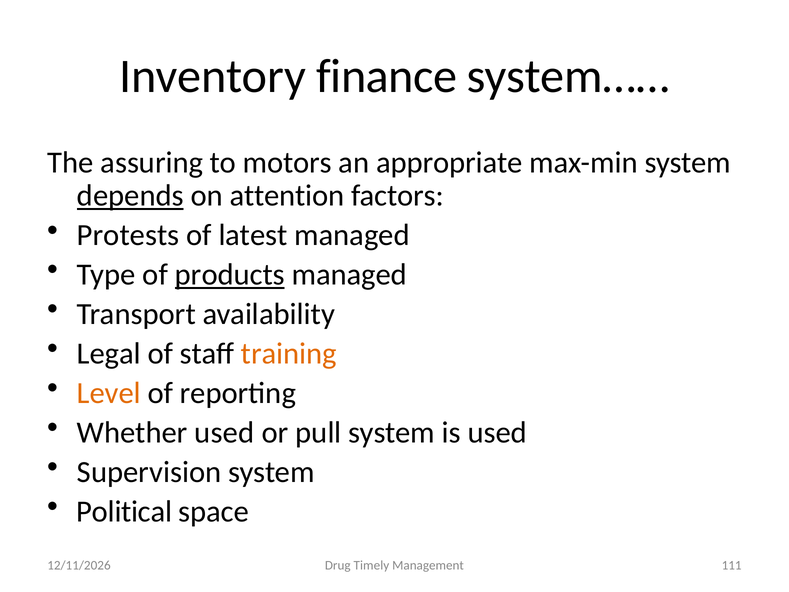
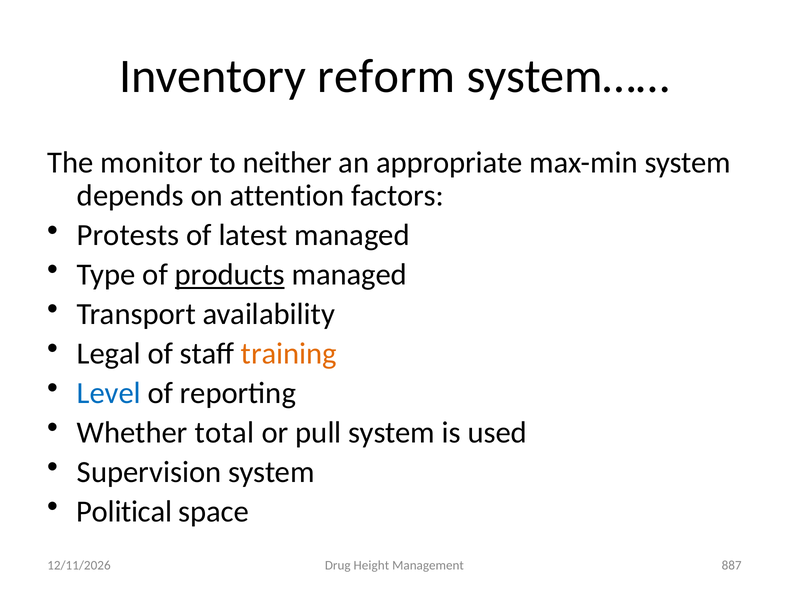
finance: finance -> reform (386, 76)
assuring: assuring -> monitor (152, 163)
motors: motors -> neither (287, 163)
depends underline: present -> none (130, 196)
Level colour: orange -> blue (109, 393)
Whether used: used -> total (224, 432)
111: 111 -> 887 (732, 565)
Timely: Timely -> Height (371, 565)
